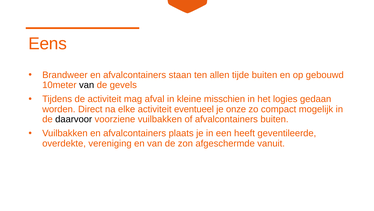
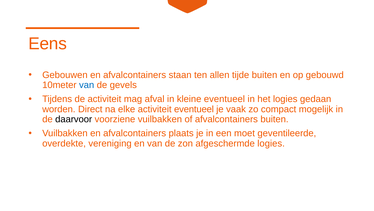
Brandweer: Brandweer -> Gebouwen (65, 75)
van colour: black -> blue (87, 85)
kleine misschien: misschien -> eventueel (224, 99)
onze: onze -> vaak (236, 109)
heeft: heeft -> moet (245, 133)
afgeschermde vanuit: vanuit -> logies (271, 143)
